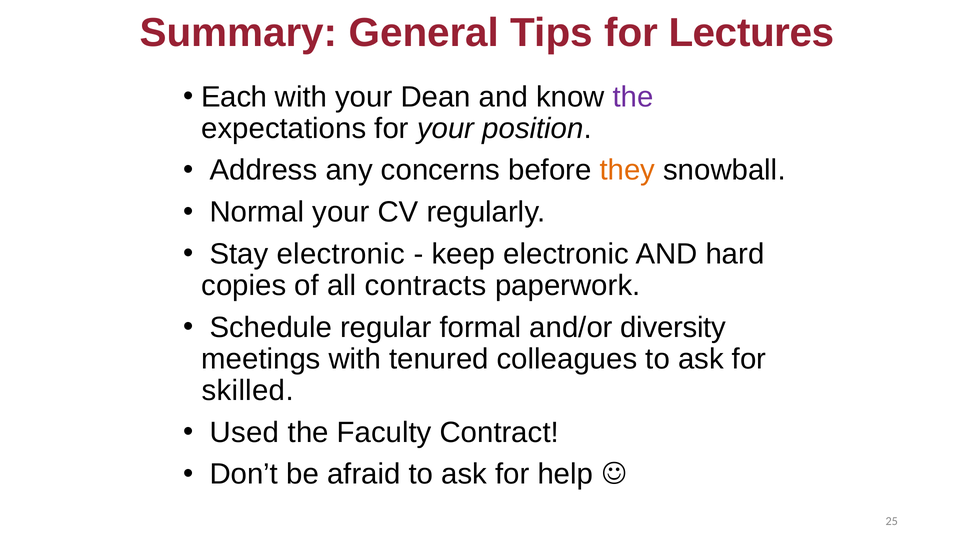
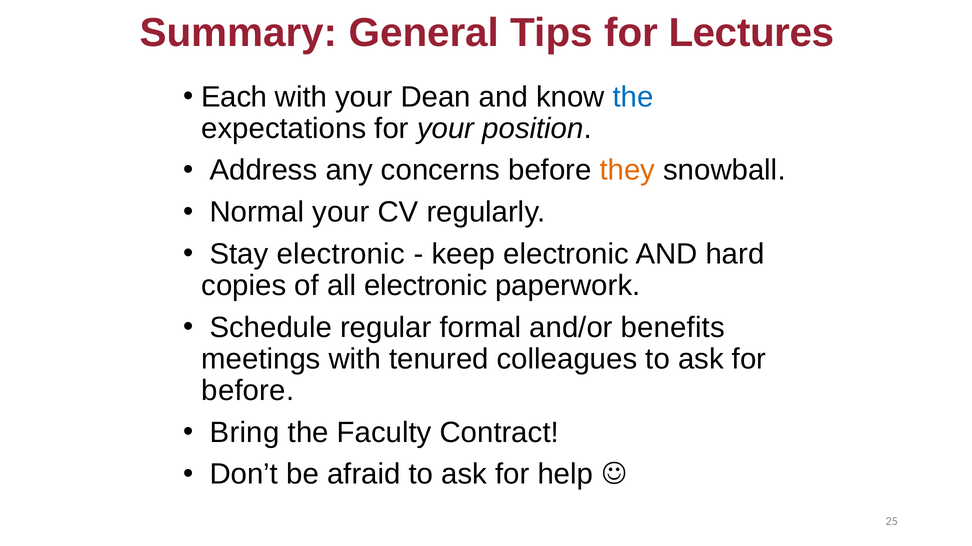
the colour: purple -> blue (633, 97)
all contracts: contracts -> electronic (426, 286)
diversity: diversity -> benefits (673, 328)
skilled: skilled -> before (248, 391)
Used: Used -> Bring (245, 433)
